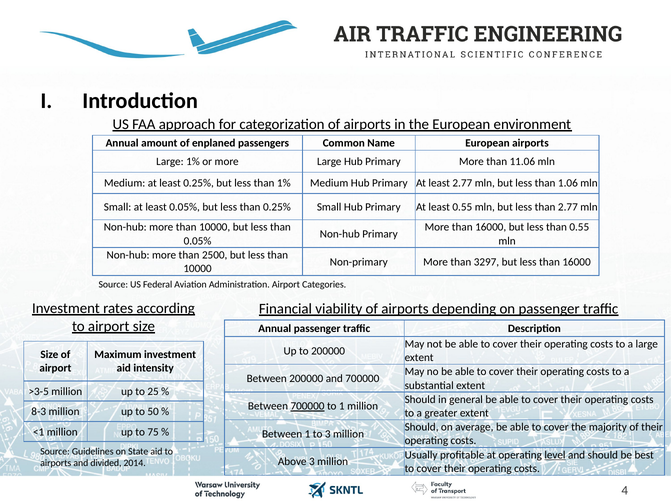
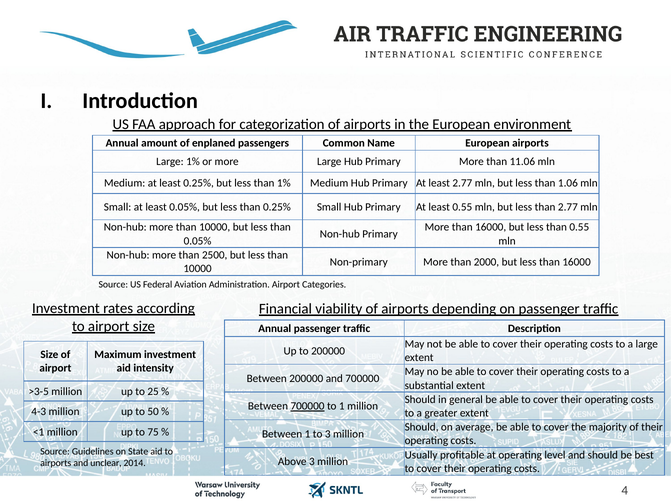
3297: 3297 -> 2000 (486, 262)
8-3: 8-3 -> 4-3 (39, 412)
level underline: present -> none (555, 455)
divided: divided -> unclear (106, 463)
